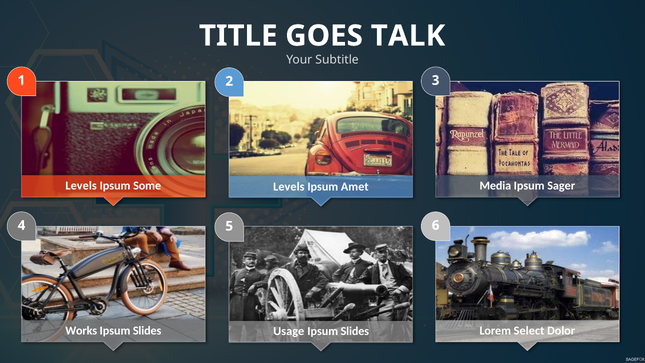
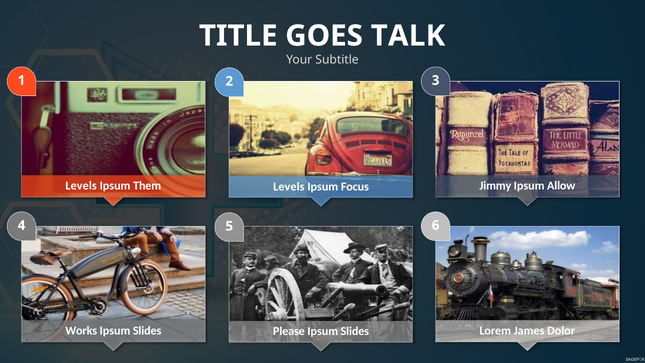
Some: Some -> Them (147, 186)
Media: Media -> Jimmy (495, 186)
Sager: Sager -> Allow (561, 186)
Amet: Amet -> Focus (355, 186)
Select: Select -> James (529, 330)
Usage: Usage -> Please (289, 331)
